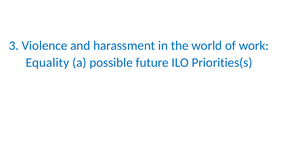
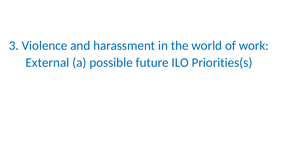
Equality: Equality -> External (47, 63)
